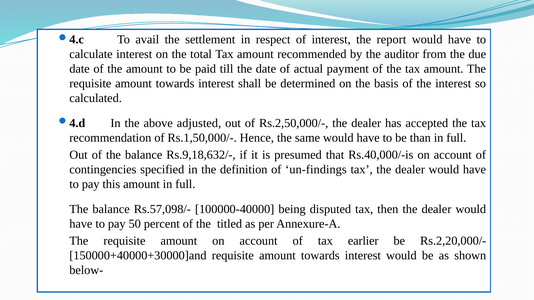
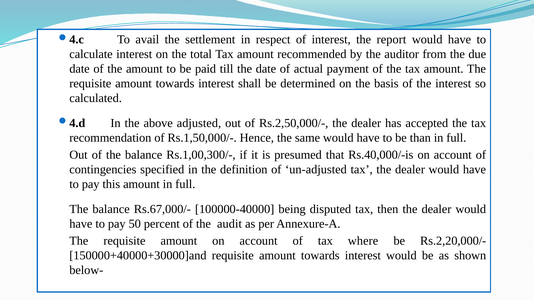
Rs.9,18,632/-: Rs.9,18,632/- -> Rs.1,00,300/- (201, 155)
un-findings: un-findings -> un-adjusted (316, 170)
Rs.57,098/-: Rs.57,098/- -> Rs.67,000/- (162, 209)
titled: titled -> audit (230, 224)
earlier: earlier -> where (363, 241)
